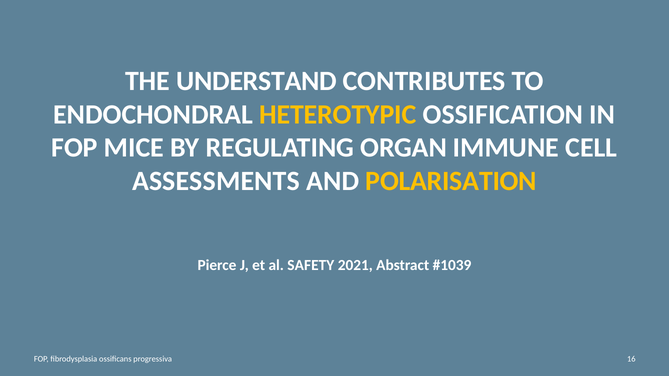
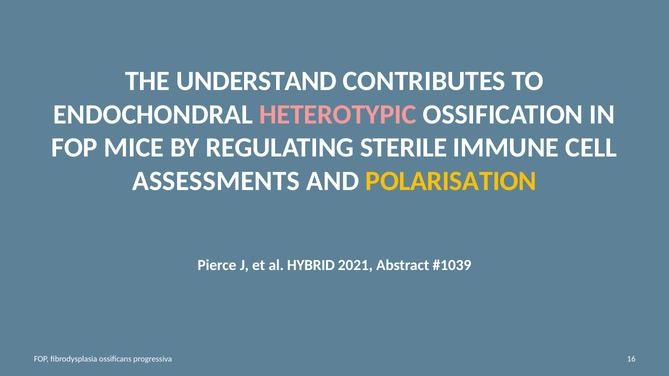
HETEROTYPIC colour: yellow -> pink (338, 114)
ORGAN: ORGAN -> STERILE (404, 148)
SAFETY: SAFETY -> HYBRID (311, 266)
